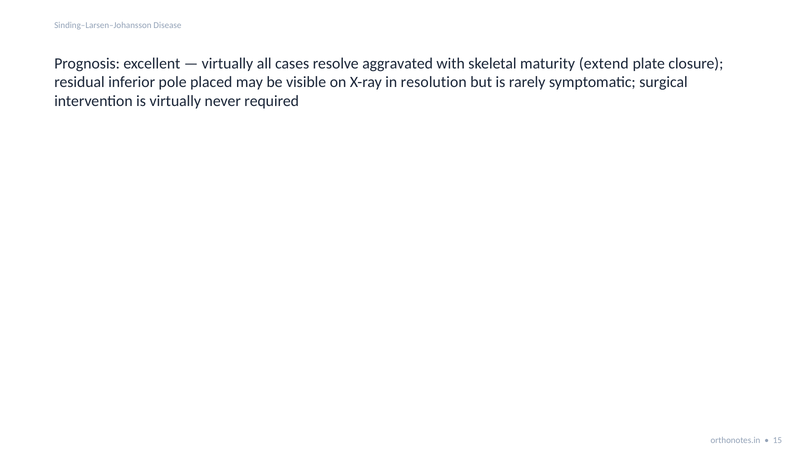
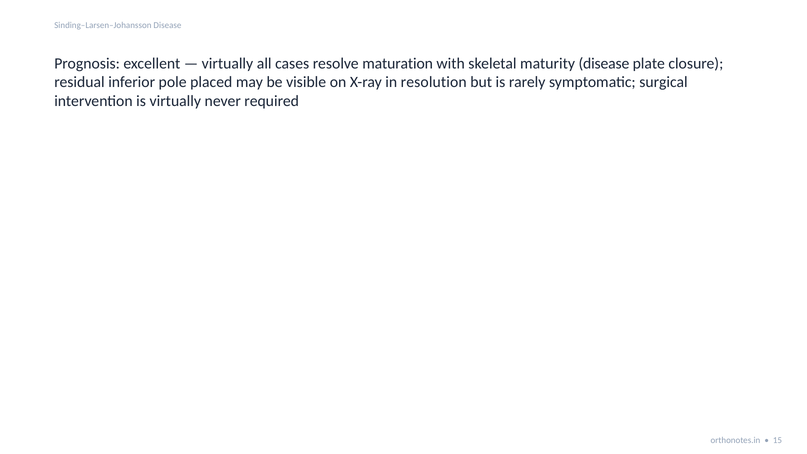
aggravated: aggravated -> maturation (398, 63)
maturity extend: extend -> disease (604, 63)
